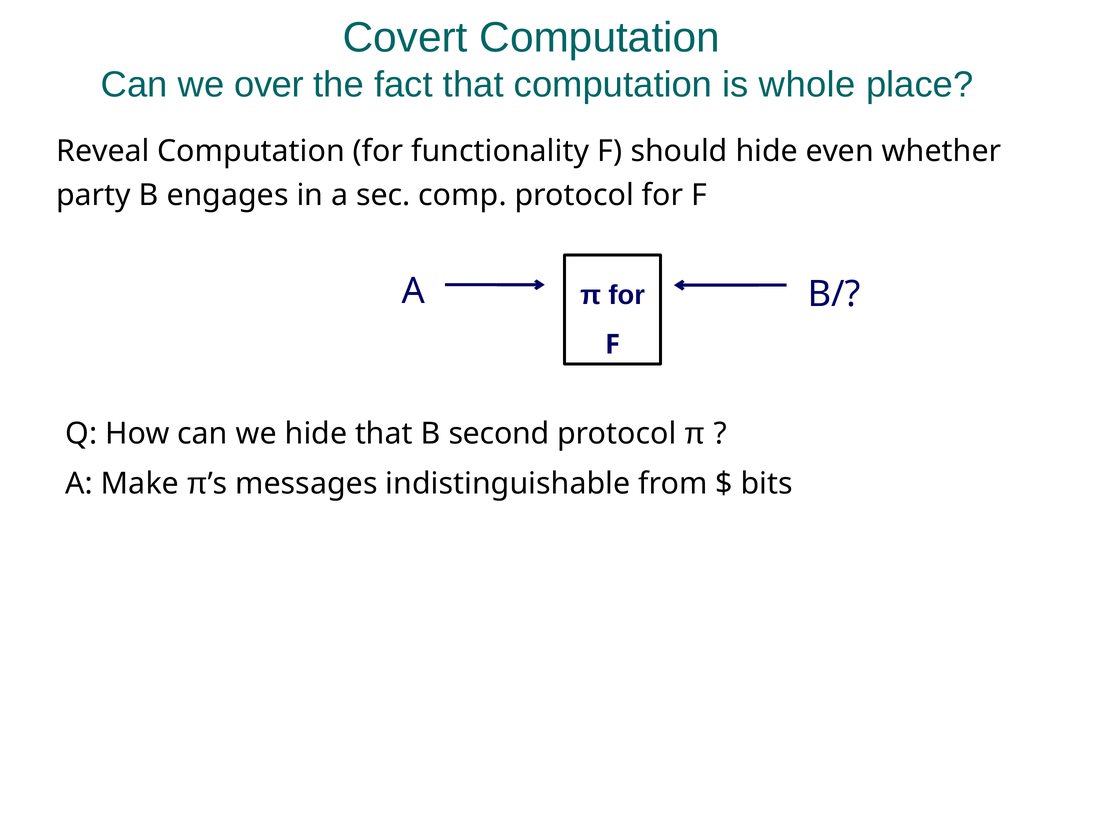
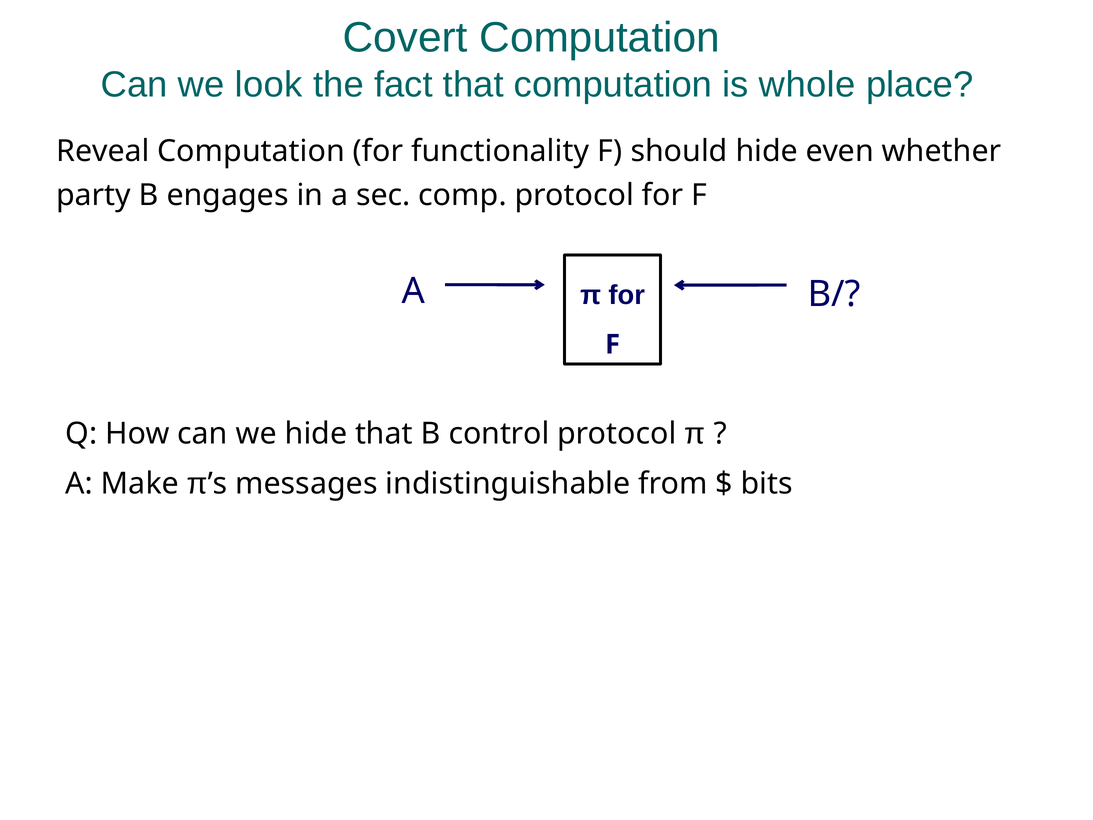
over: over -> look (269, 84)
second: second -> control (499, 434)
